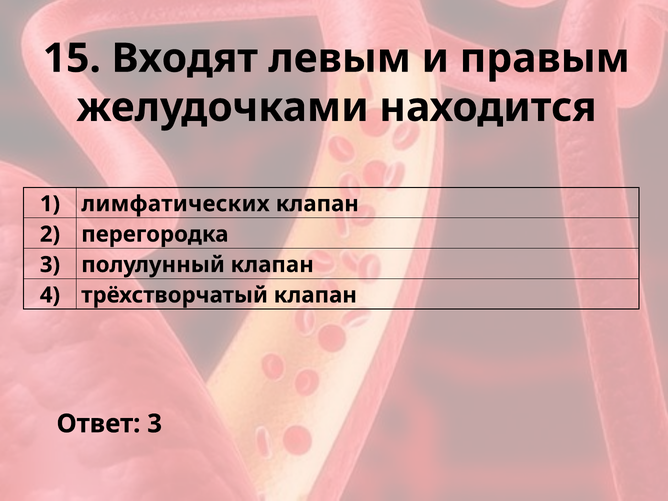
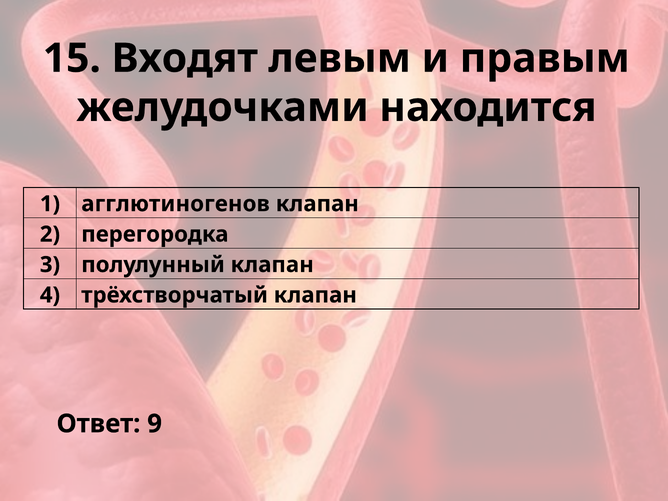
лимфатических: лимфатических -> агглютиногенов (176, 204)
Ответ 3: 3 -> 9 (155, 424)
